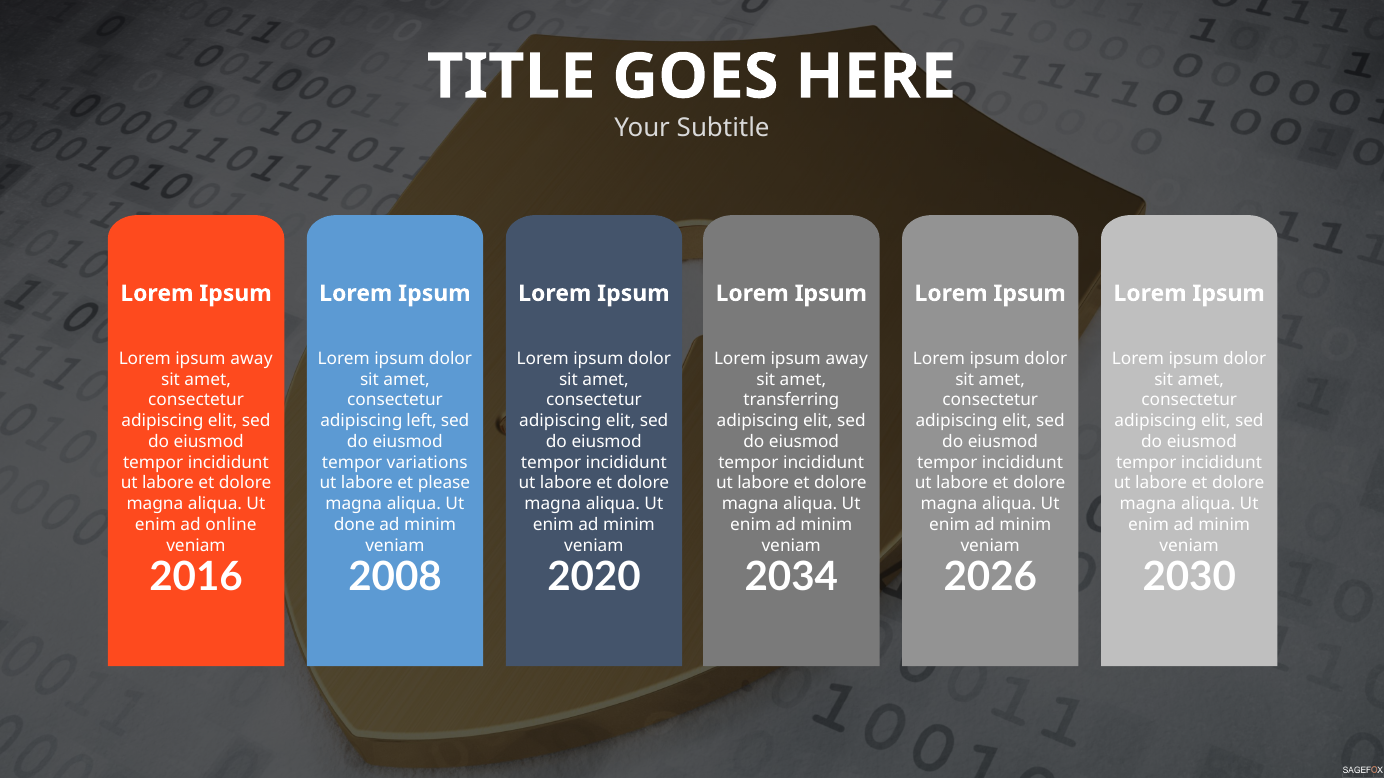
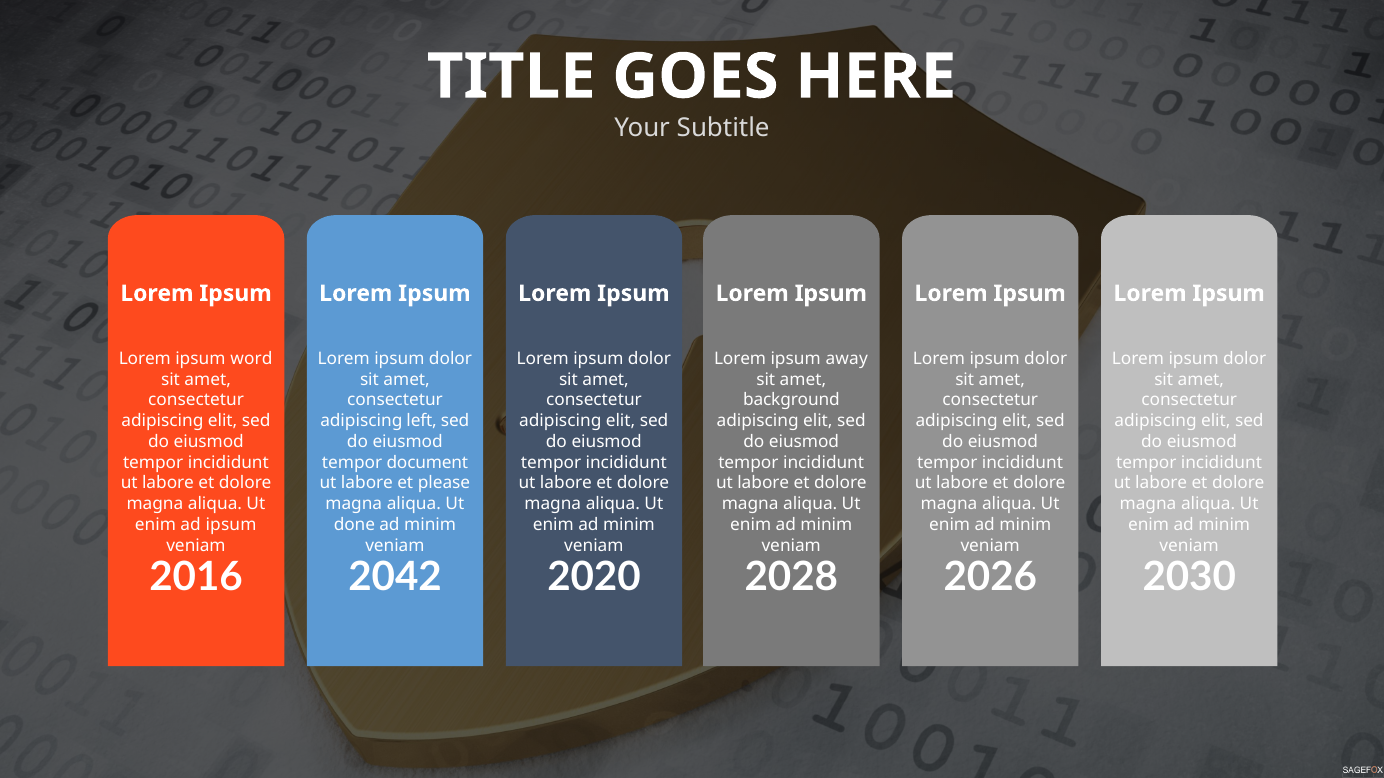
away: away -> word (251, 359)
transferring: transferring -> background (791, 400)
variations: variations -> document (427, 463)
ad online: online -> ipsum (231, 525)
2008: 2008 -> 2042 (395, 577)
2034: 2034 -> 2028 (791, 577)
